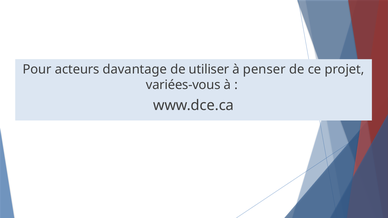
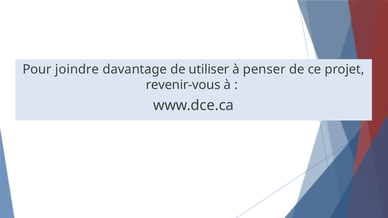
acteurs: acteurs -> joindre (77, 69)
variées-vous: variées-vous -> revenir-vous (183, 85)
